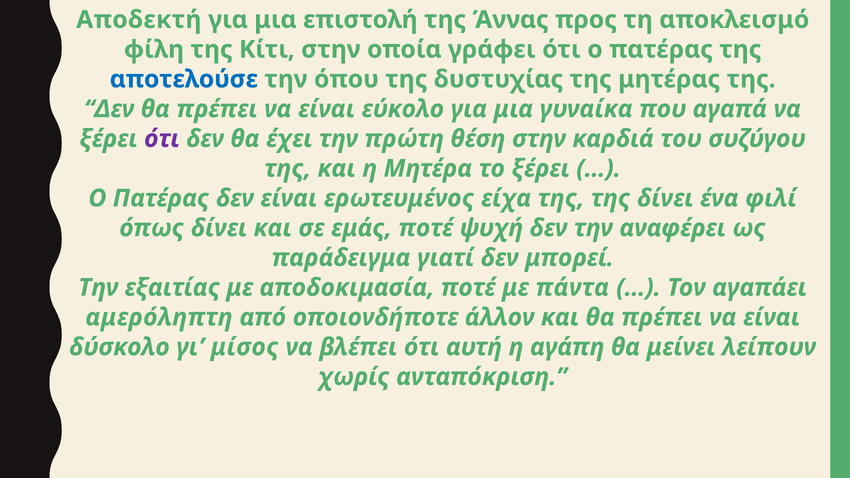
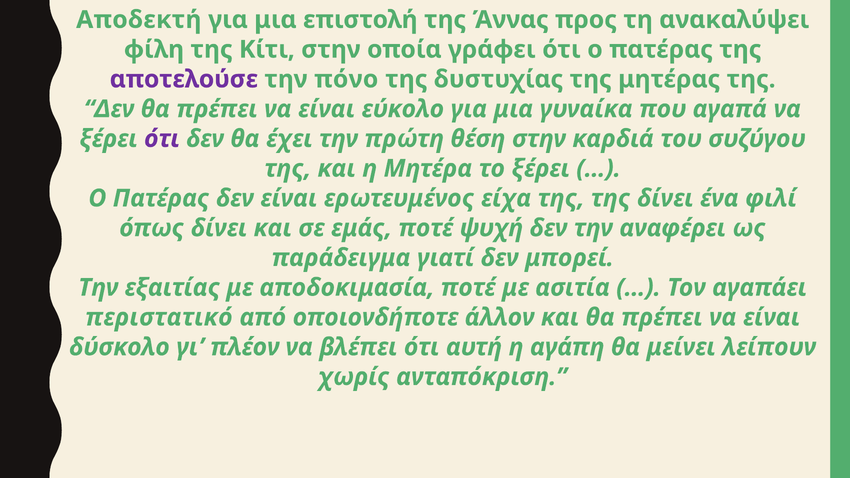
αποκλεισμό: αποκλεισμό -> ανακαλύψει (734, 20)
αποτελούσε colour: blue -> purple (184, 79)
όπου: όπου -> πόνο (346, 79)
πάντα: πάντα -> ασιτία (573, 288)
αμερόληπτη: αμερόληπτη -> περιστατικό (159, 317)
μίσος: μίσος -> πλέον (245, 347)
